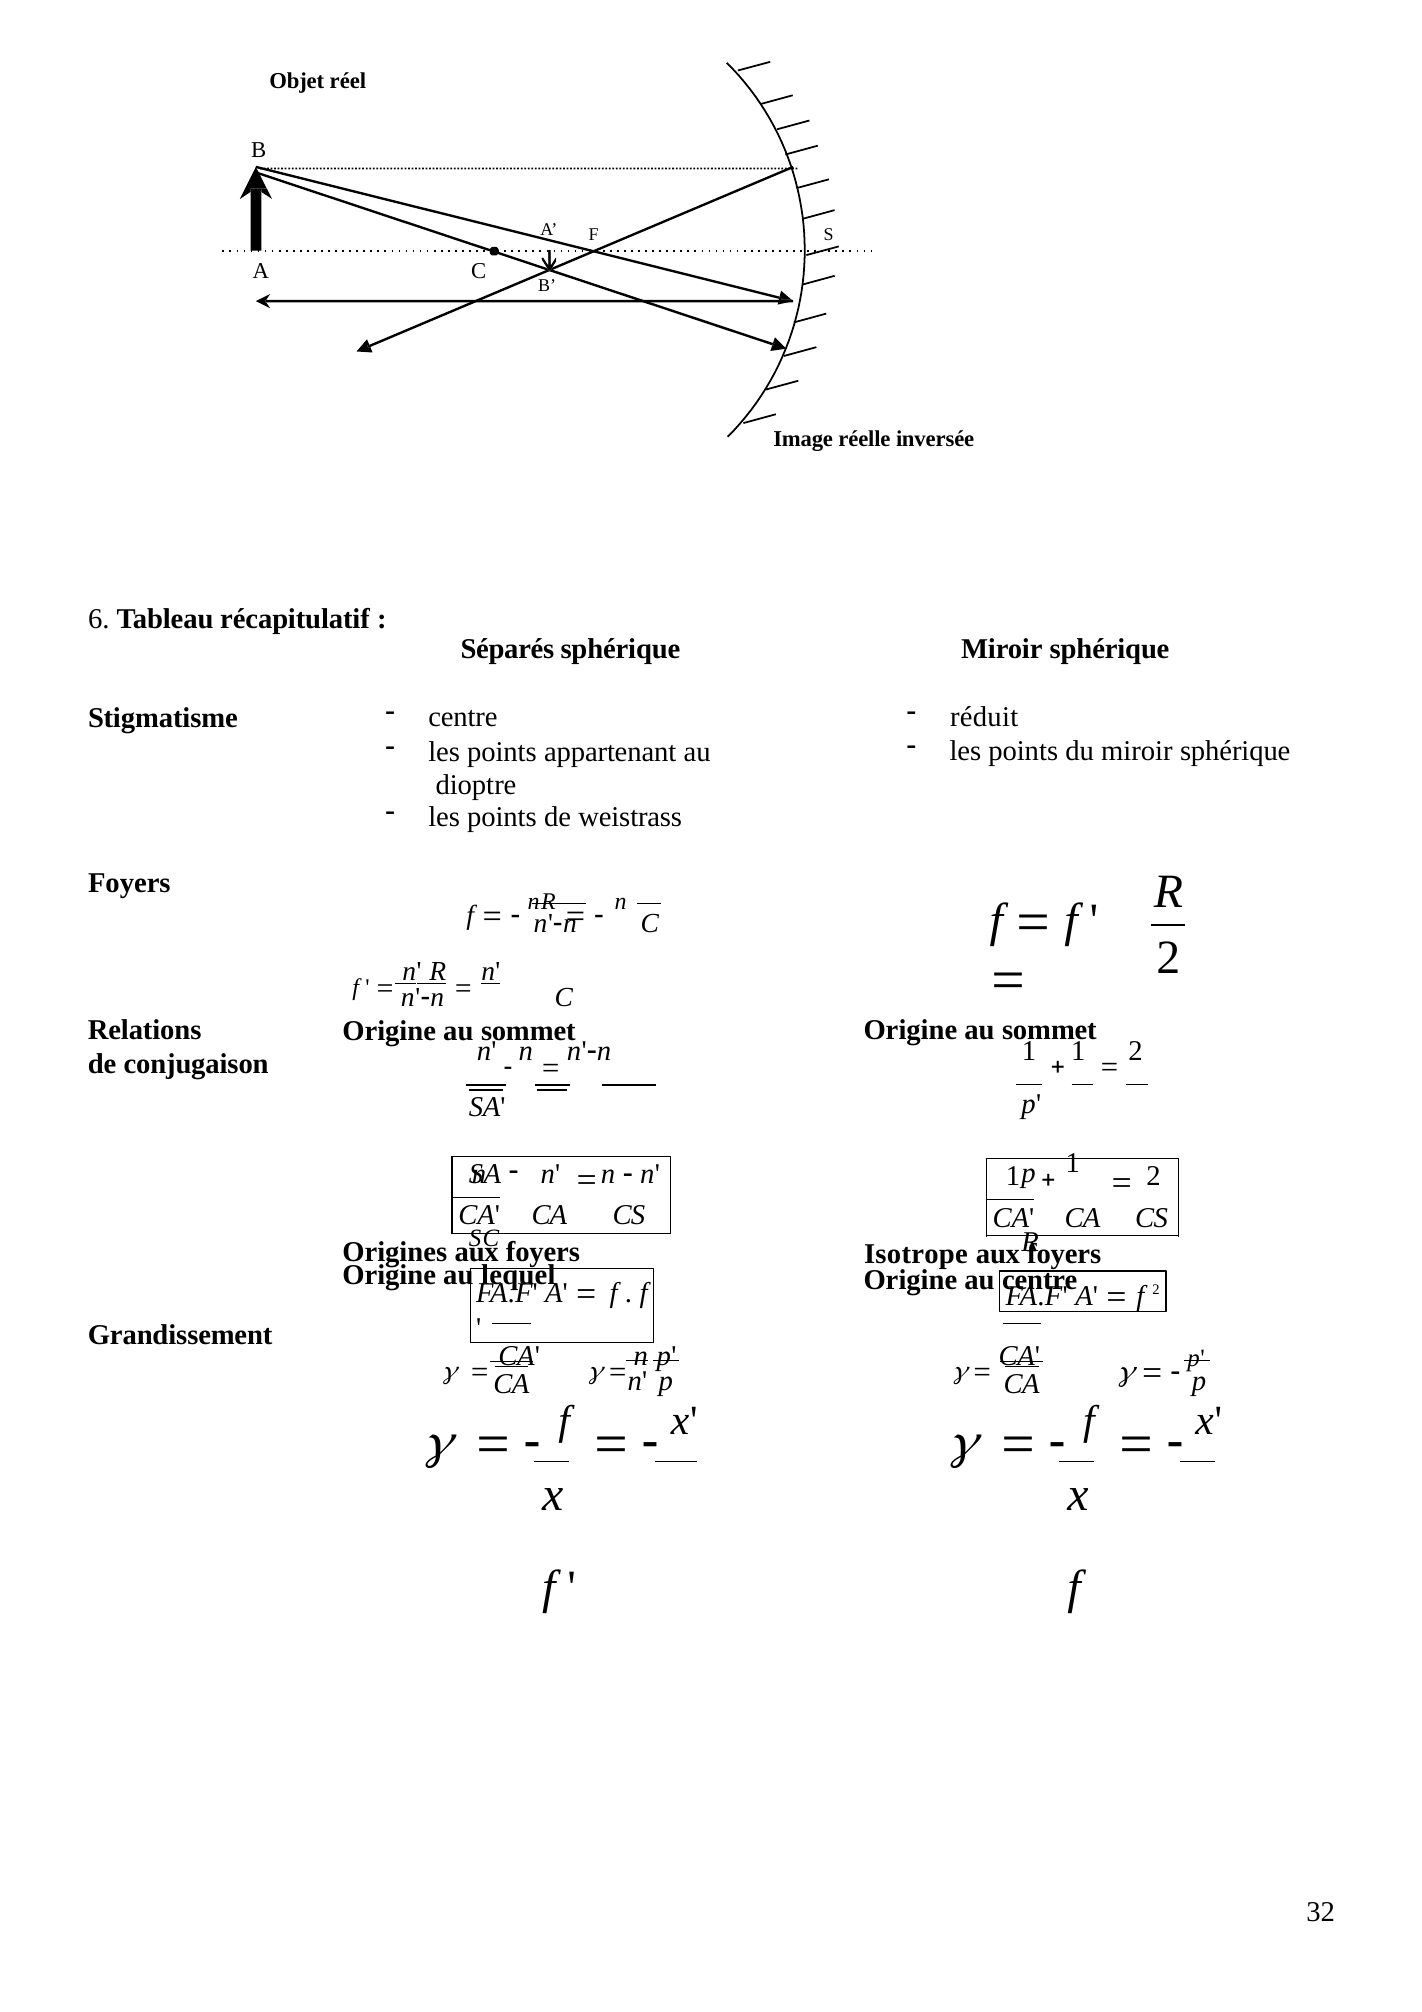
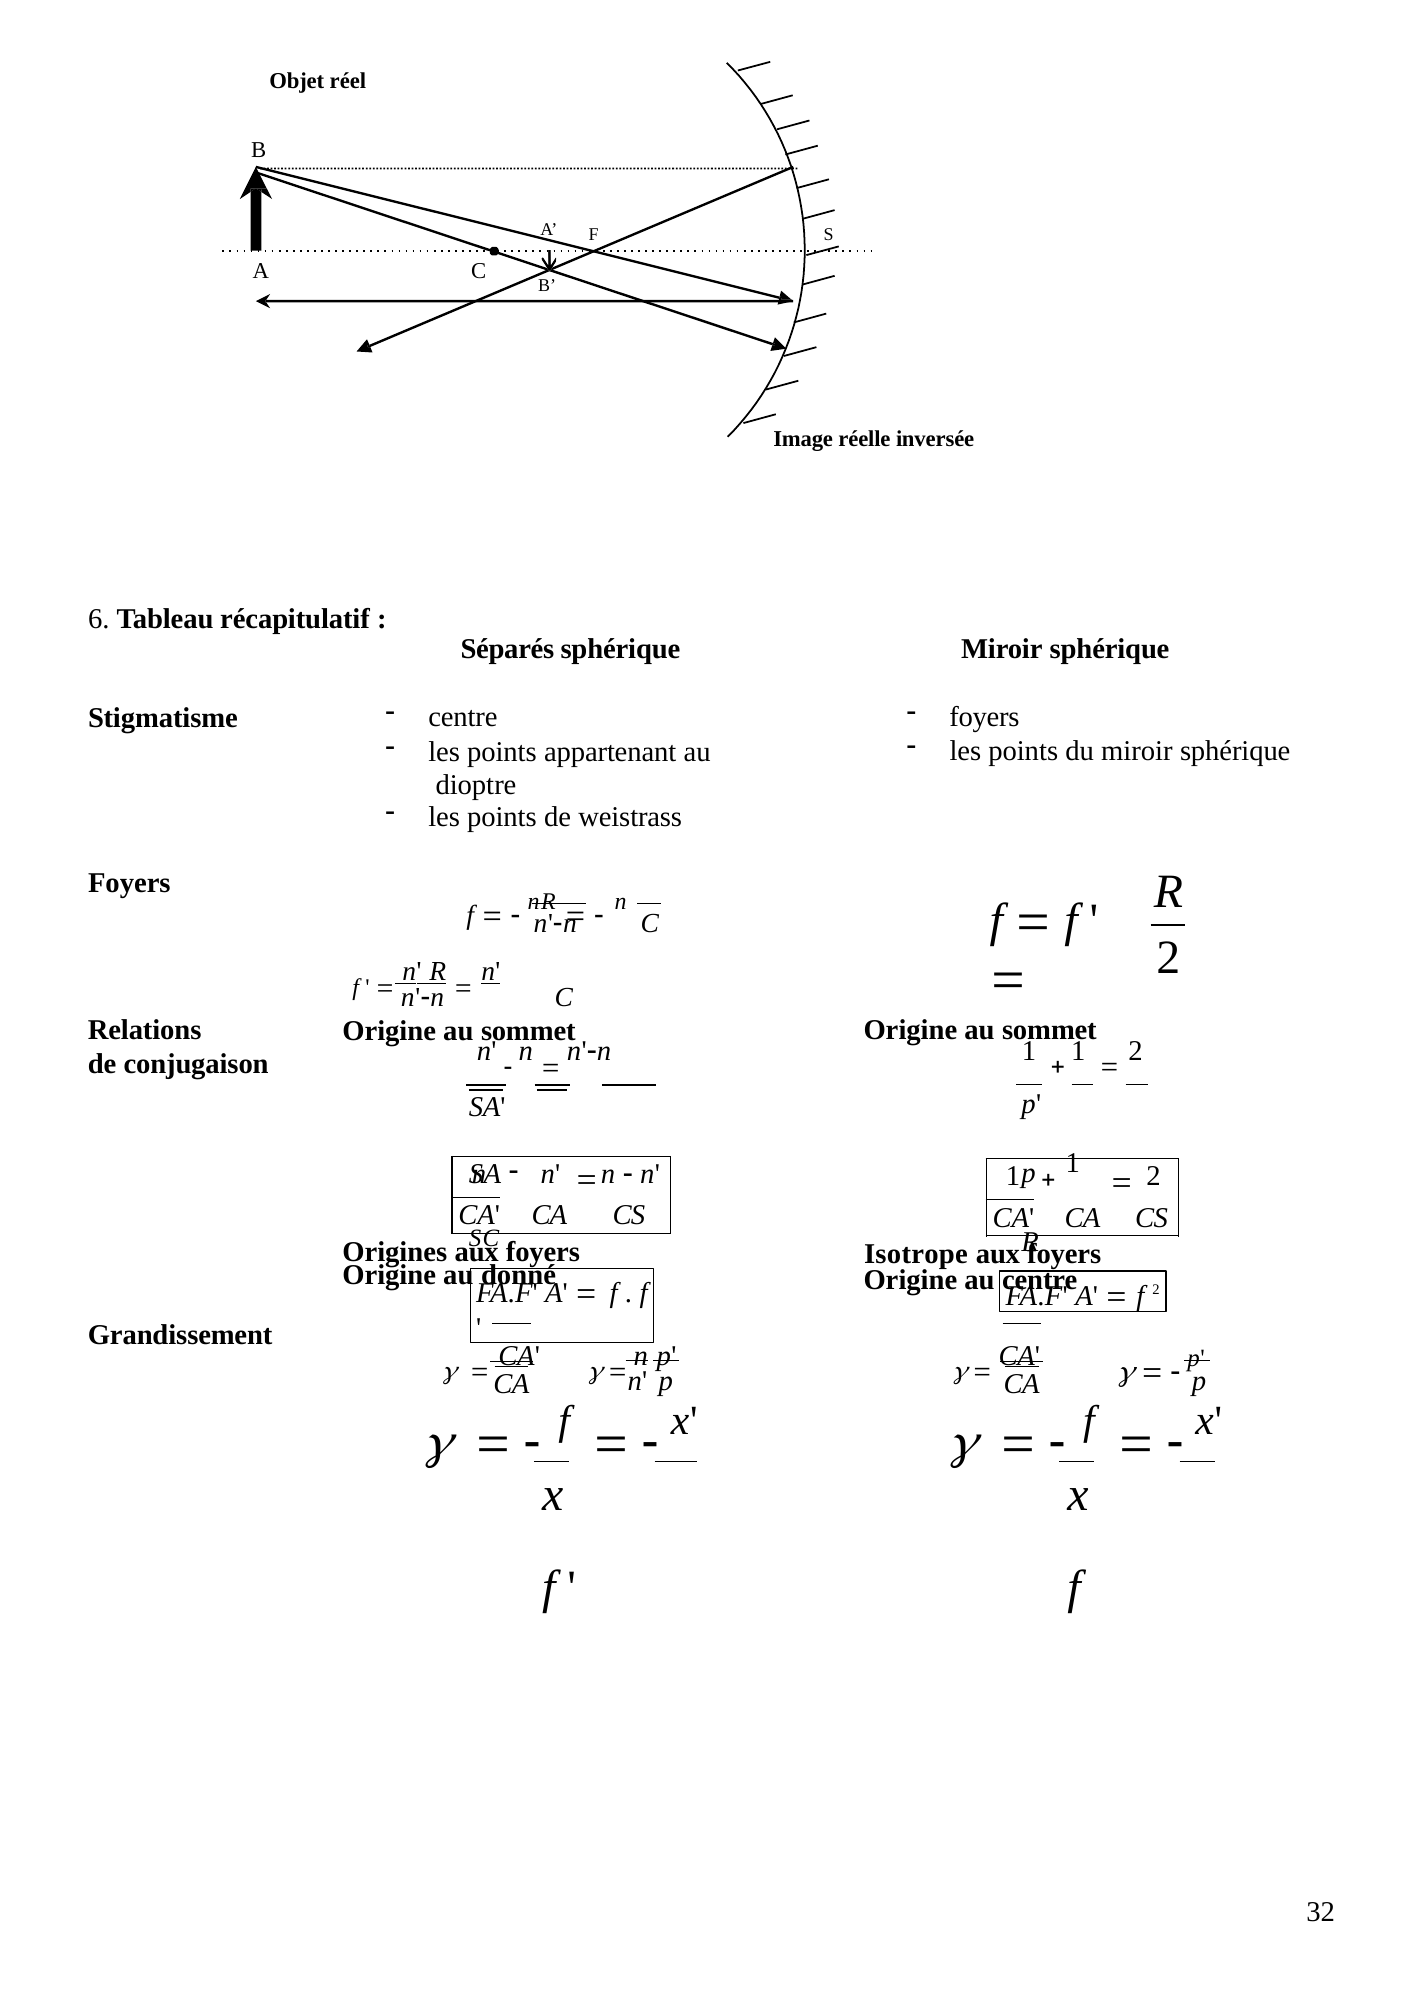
réduit: réduit -> foyers (984, 717)
lequel: lequel -> donné (519, 1275)
